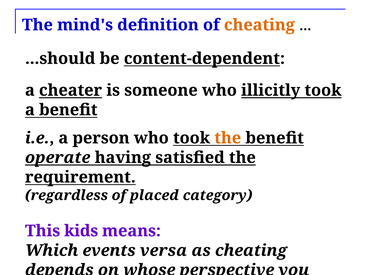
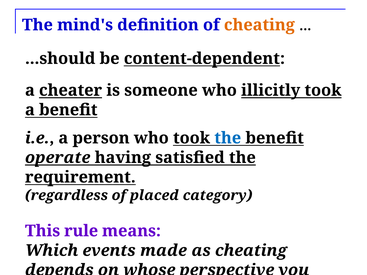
the colour: orange -> blue (228, 138)
kids: kids -> rule (81, 231)
versa: versa -> made (163, 251)
